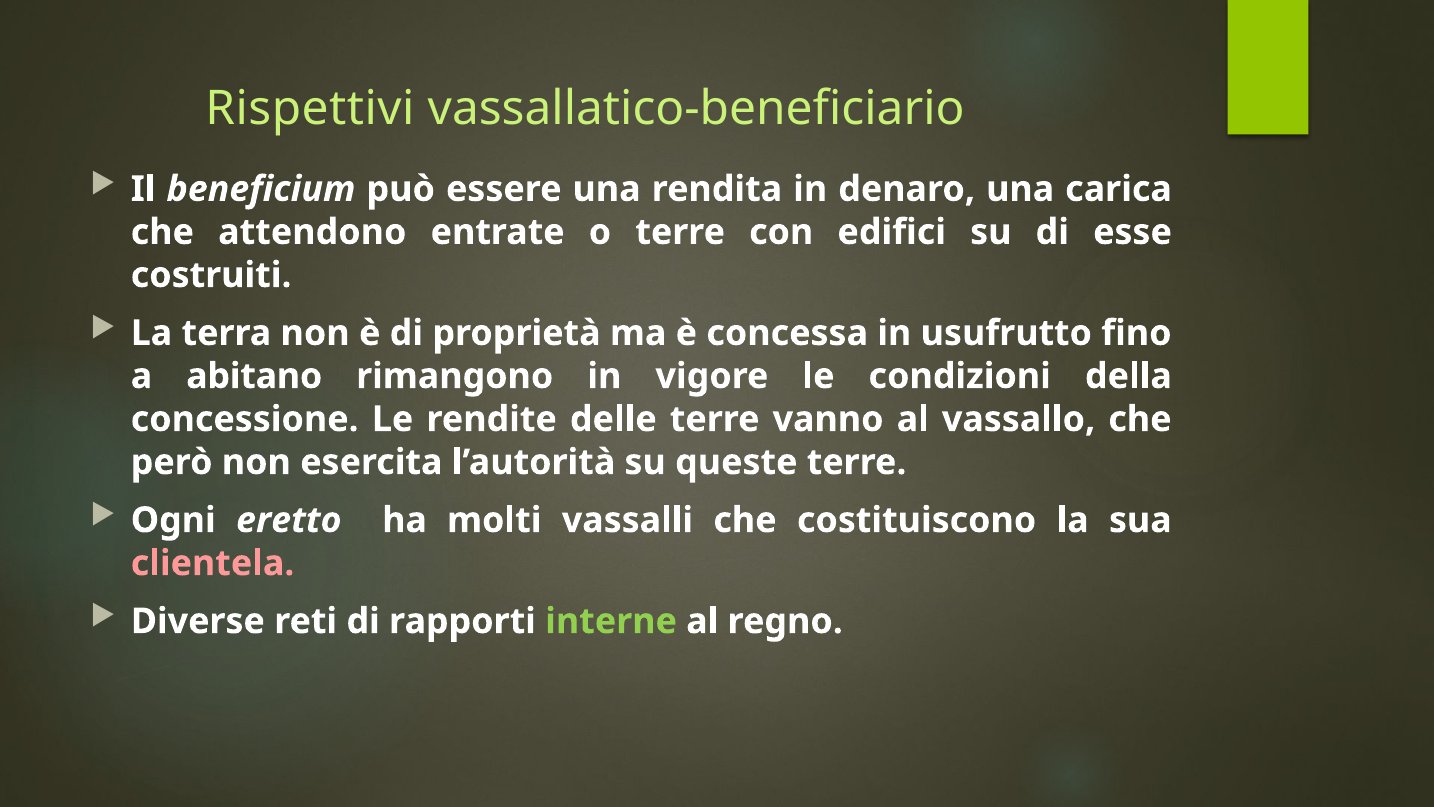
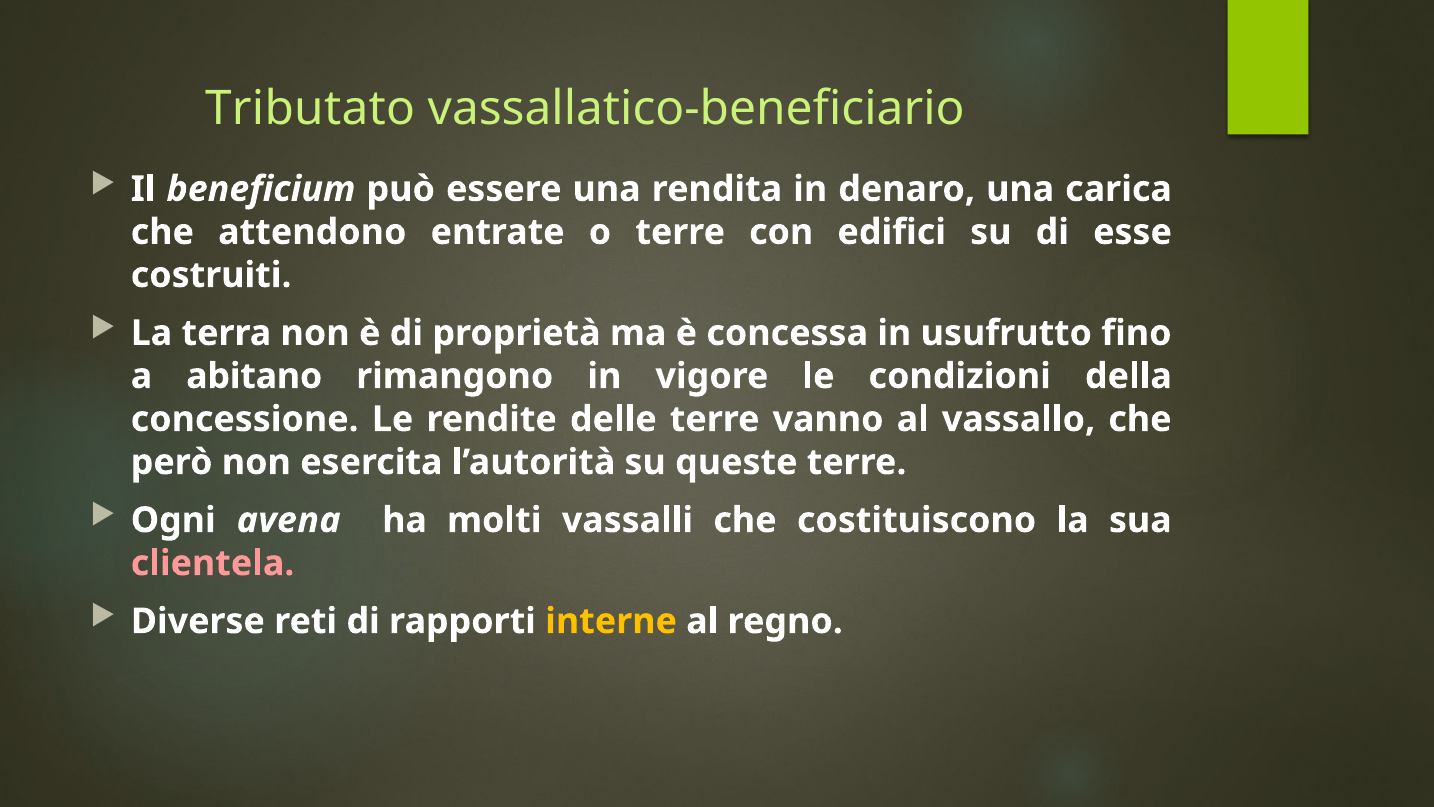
Rispettivi: Rispettivi -> Tributato (310, 109)
eretto: eretto -> avena (289, 520)
interne colour: light green -> yellow (611, 621)
